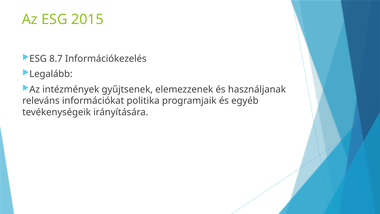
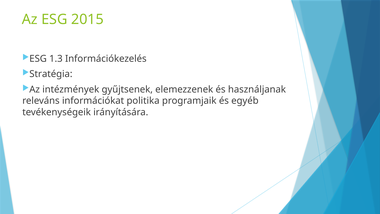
8.7: 8.7 -> 1.3 (56, 59)
Legalább: Legalább -> Stratégia (51, 74)
